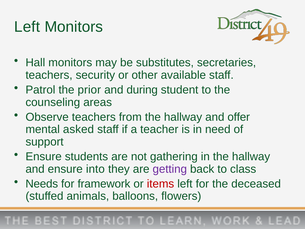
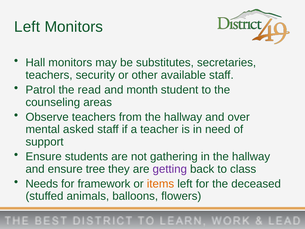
prior: prior -> read (89, 90)
during: during -> month (142, 90)
offer: offer -> over (239, 117)
into: into -> tree (95, 169)
items colour: red -> orange (160, 184)
